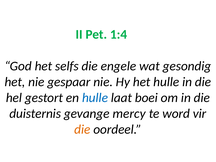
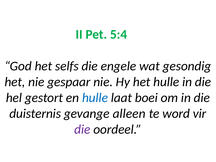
1:4: 1:4 -> 5:4 (119, 34)
mercy: mercy -> alleen (129, 114)
die colour: orange -> purple (82, 129)
